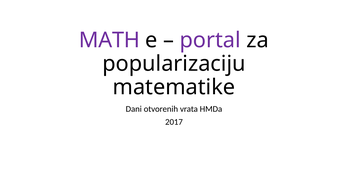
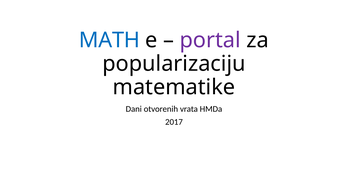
MATH colour: purple -> blue (109, 40)
